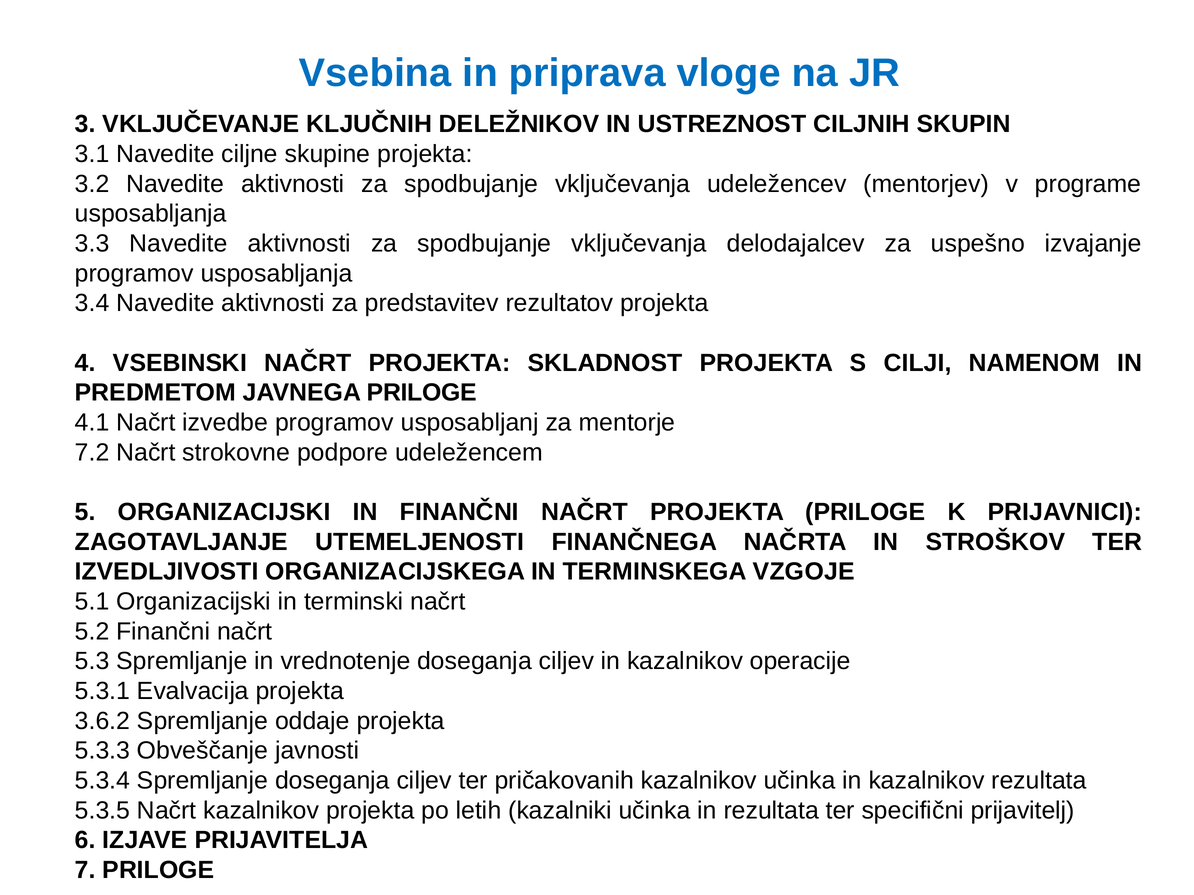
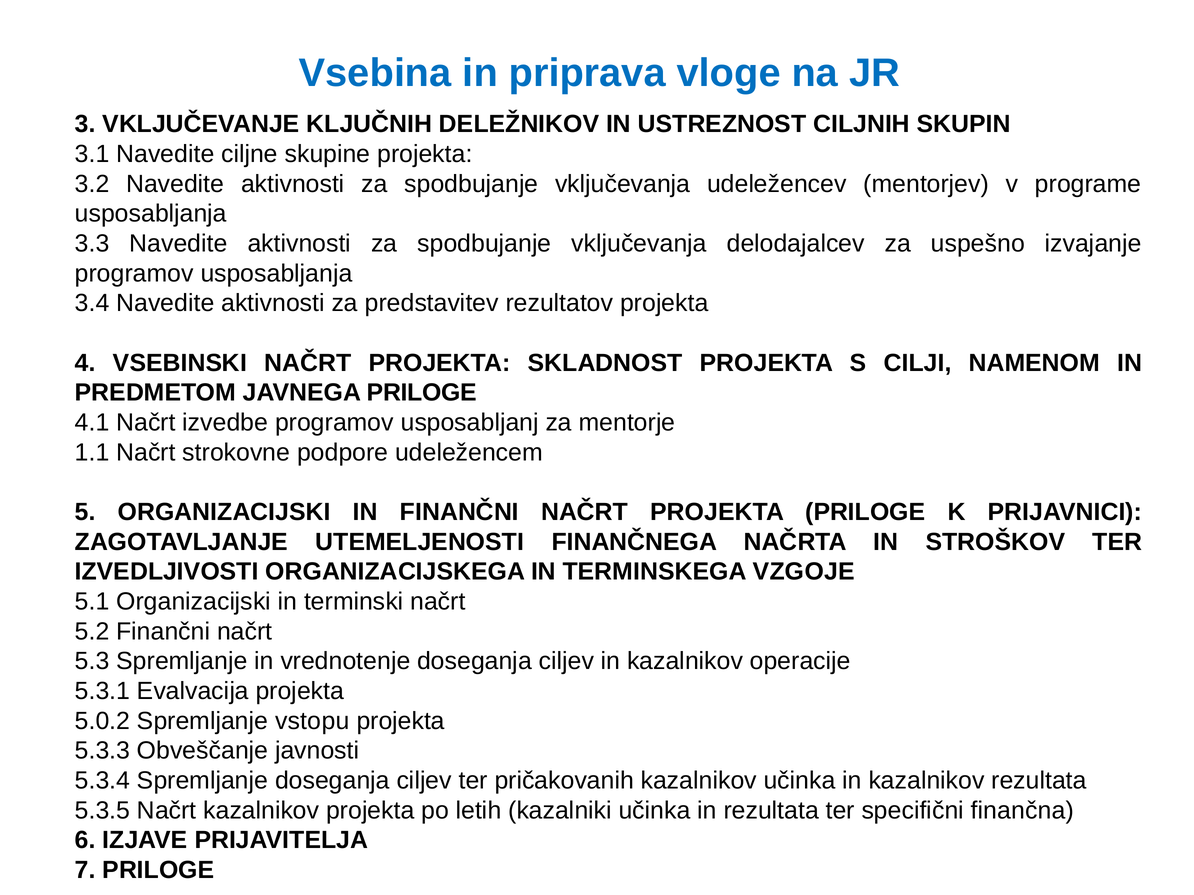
7.2: 7.2 -> 1.1 (92, 453)
3.6.2: 3.6.2 -> 5.0.2 (103, 721)
oddaje: oddaje -> vstopu (312, 721)
prijavitelj: prijavitelj -> finančna (1022, 811)
